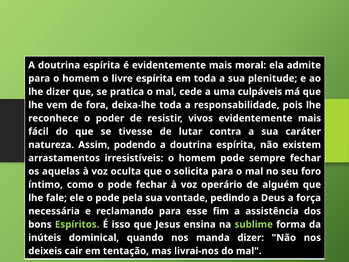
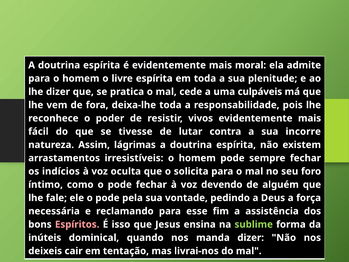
caráter: caráter -> incorre (303, 131)
podendo: podendo -> lágrimas (135, 145)
aquelas: aquelas -> indícios (61, 171)
operário: operário -> devendo (222, 184)
Espíritos colour: light green -> pink (77, 224)
